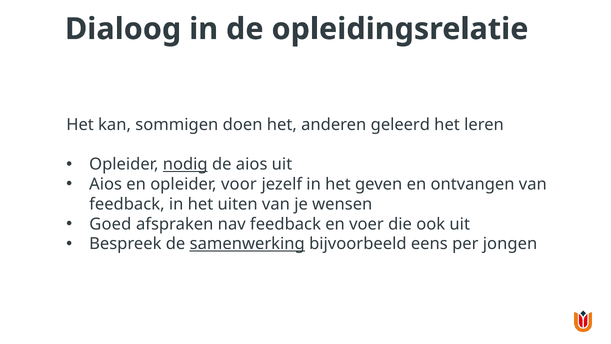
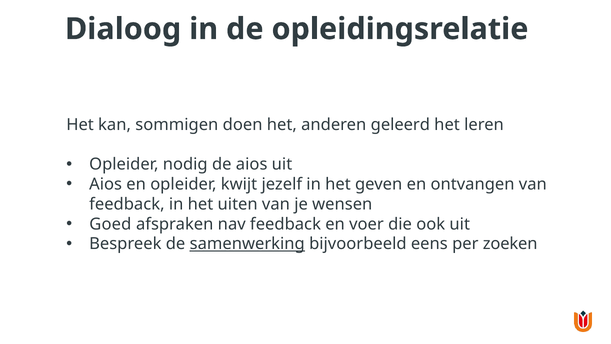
nodig underline: present -> none (185, 164)
voor: voor -> kwijt (239, 184)
jongen: jongen -> zoeken (510, 244)
